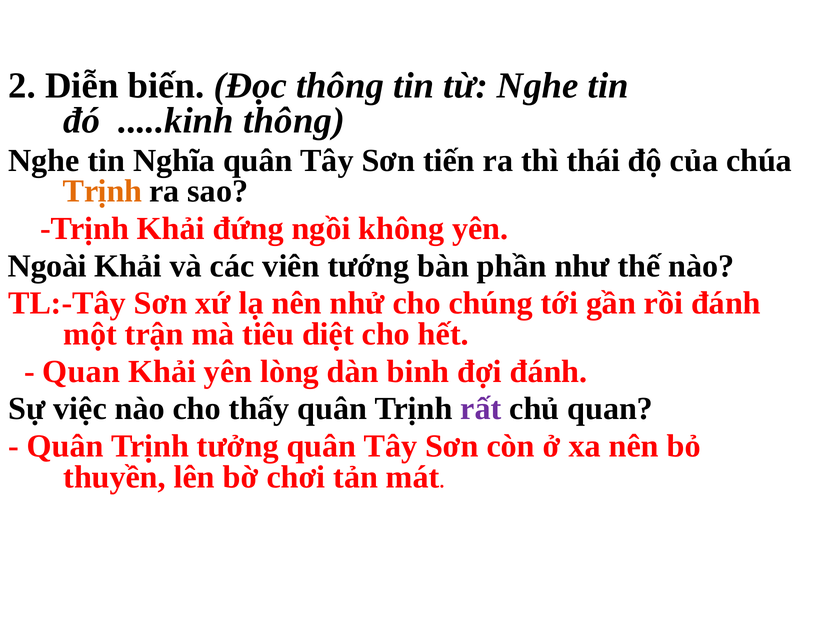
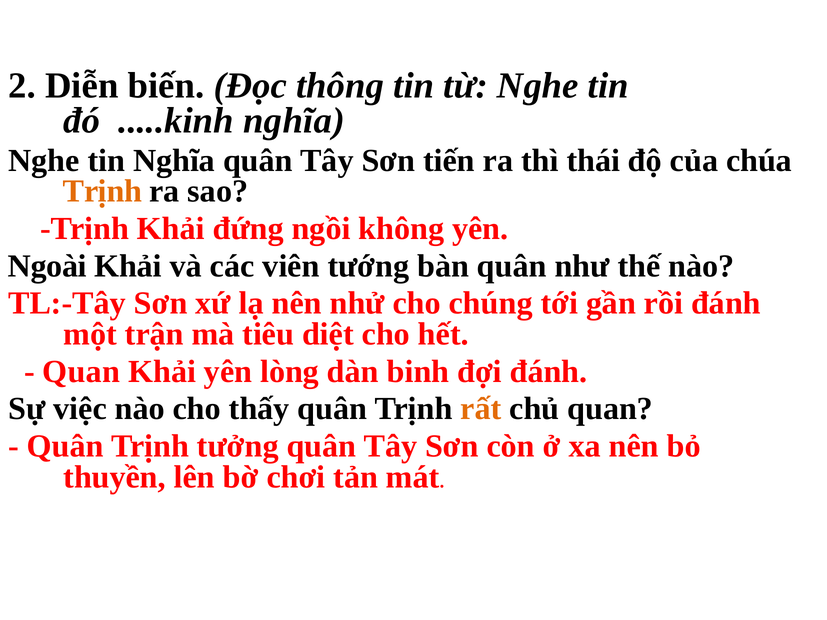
.....kinh thông: thông -> nghĩa (294, 121)
bàn phần: phần -> quân (512, 266)
rất colour: purple -> orange (481, 409)
